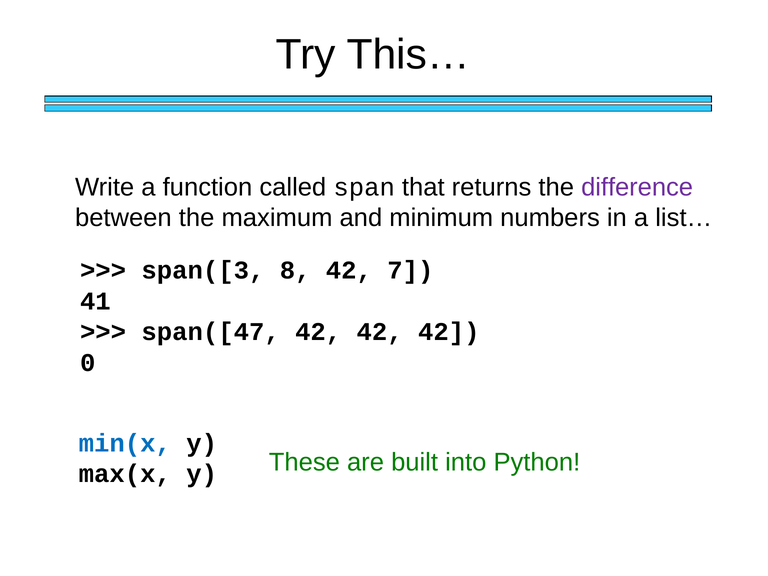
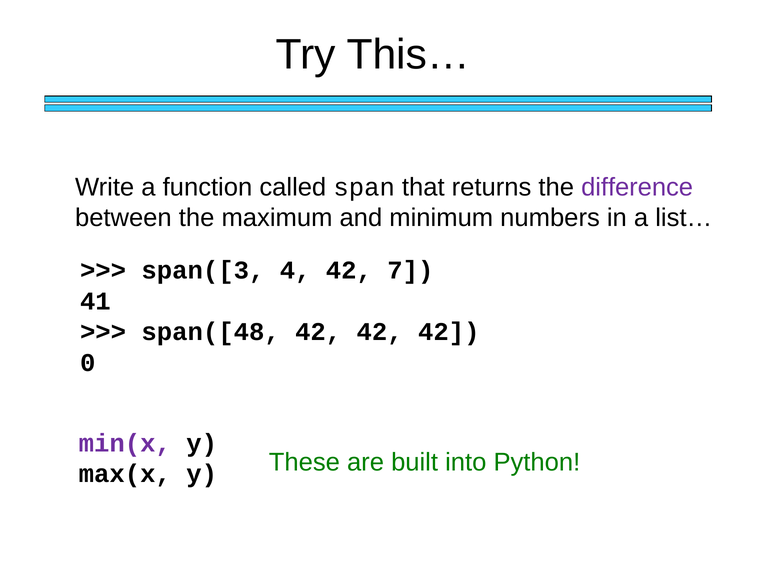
8: 8 -> 4 (295, 271)
span([47: span([47 -> span([48 (211, 332)
min(x colour: blue -> purple (125, 443)
